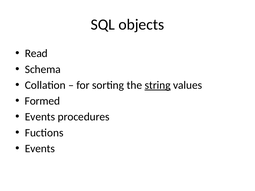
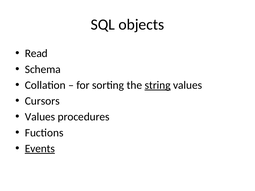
Formed: Formed -> Cursors (42, 101)
Events: Events -> Values (40, 117)
Events underline: none -> present (40, 149)
